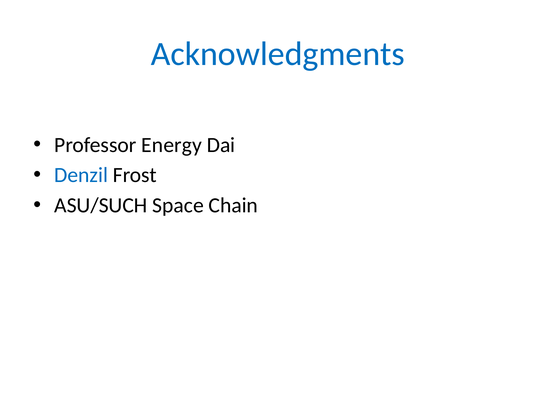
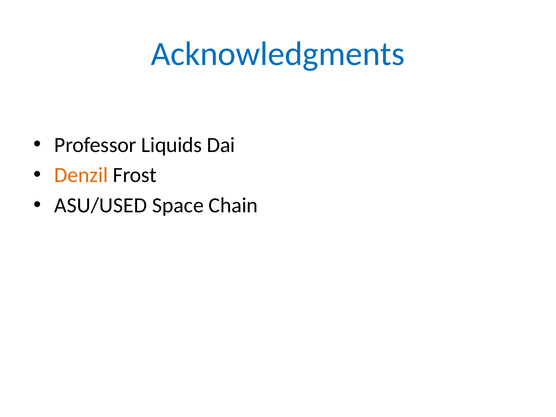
Energy: Energy -> Liquids (172, 145)
Denzil colour: blue -> orange (81, 175)
ASU/SUCH: ASU/SUCH -> ASU/USED (101, 205)
